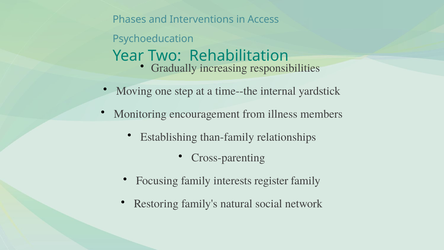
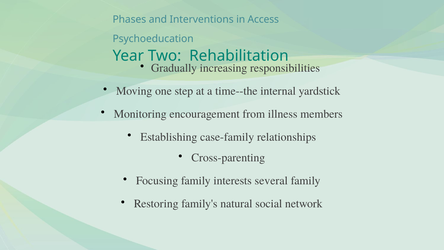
than-family: than-family -> case-family (227, 137)
register: register -> several (271, 181)
